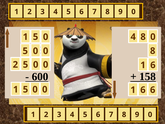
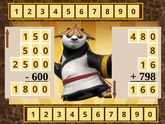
158: 158 -> 798 (148, 76)
1 5: 5 -> 8 (25, 89)
